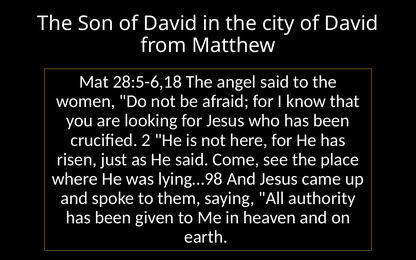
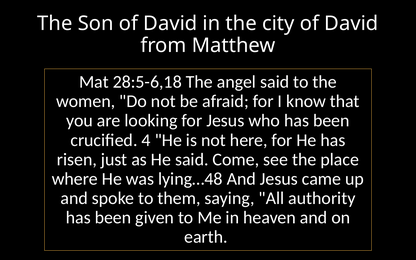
2: 2 -> 4 (146, 140)
lying…98: lying…98 -> lying…48 (190, 179)
